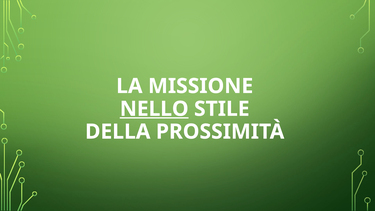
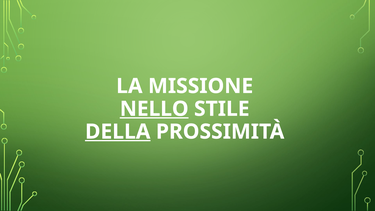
DELLA underline: none -> present (118, 132)
